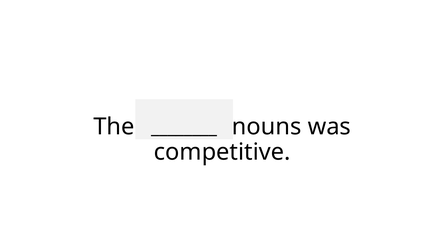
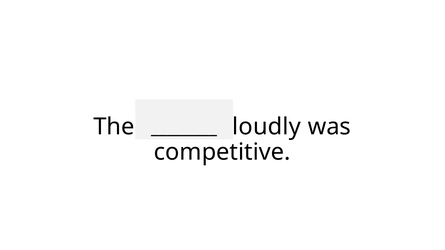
nouns: nouns -> loudly (267, 127)
